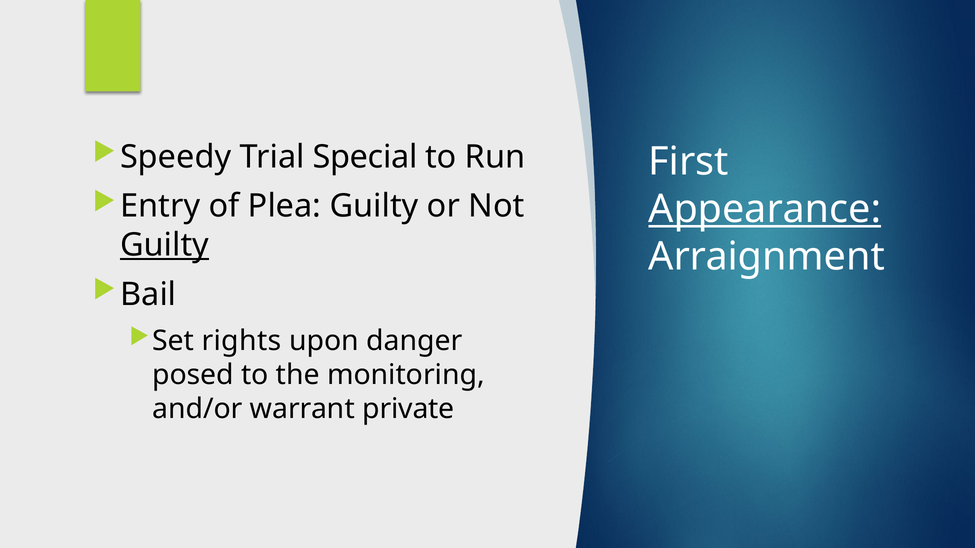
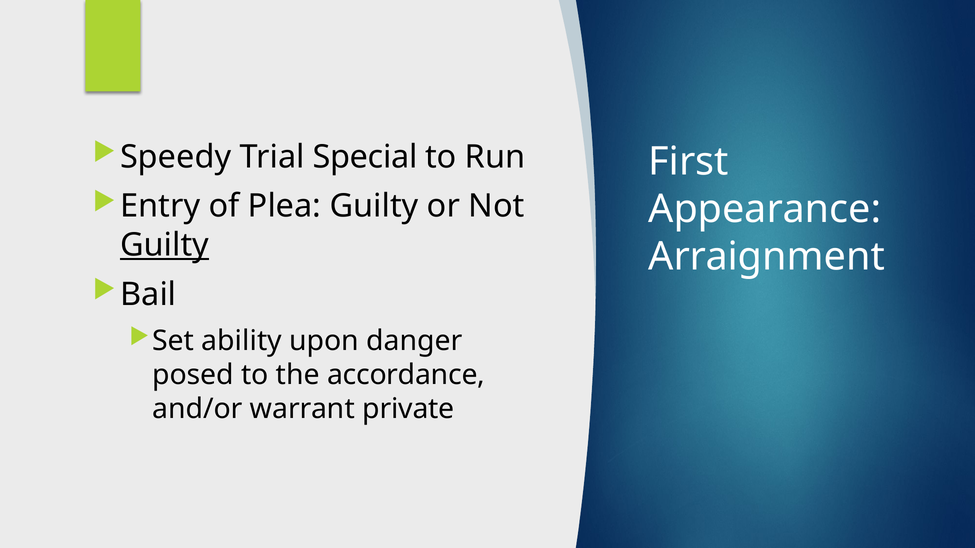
Appearance underline: present -> none (765, 209)
rights: rights -> ability (242, 341)
monitoring: monitoring -> accordance (406, 375)
